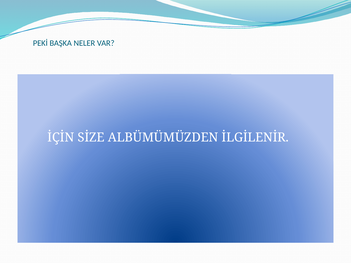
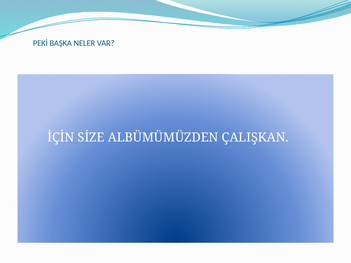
İLGİLENİR: İLGİLENİR -> ÇALIŞKAN (255, 138)
